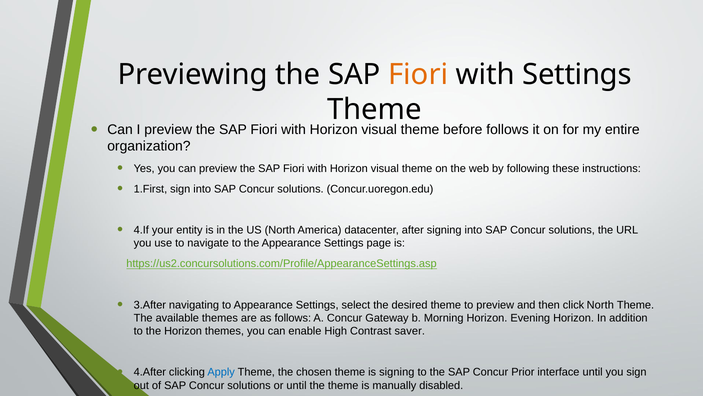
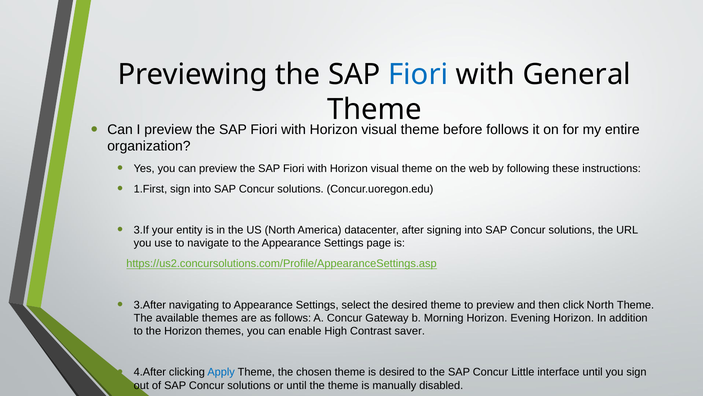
Fiori colour: orange -> blue (418, 75)
with Settings: Settings -> General (577, 75)
4.If: 4.If -> 3.If (141, 230)
is signing: signing -> desired (397, 372)
Prior: Prior -> Little (523, 372)
